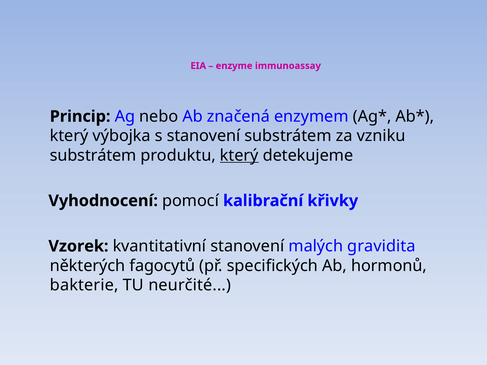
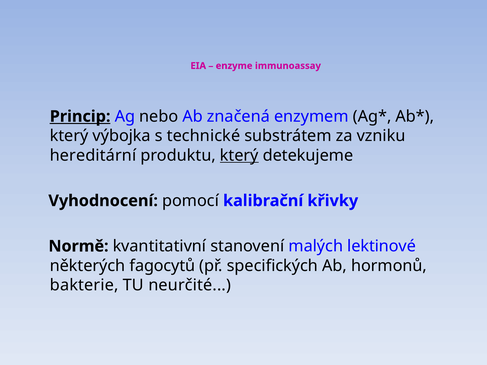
Princip underline: none -> present (80, 117)
s stanovení: stanovení -> technické (203, 136)
substrátem: substrátem -> hereditární (93, 155)
Vzorek: Vzorek -> Normě (78, 246)
gravidita: gravidita -> lektinové (382, 246)
